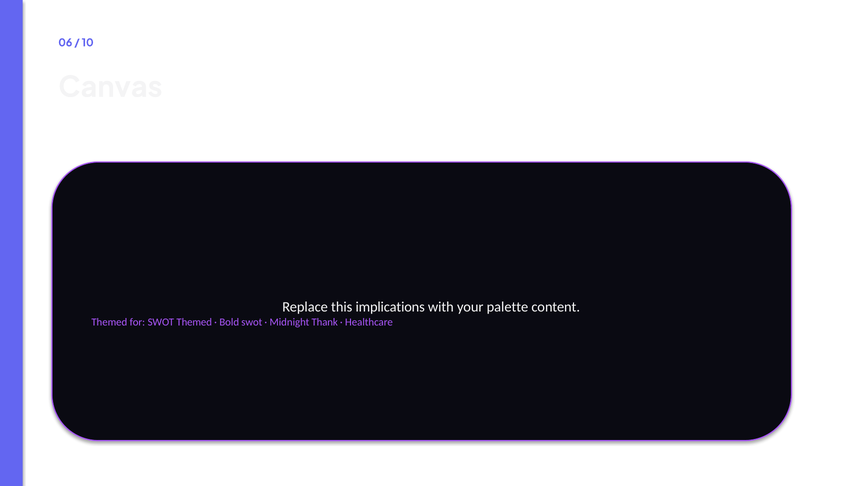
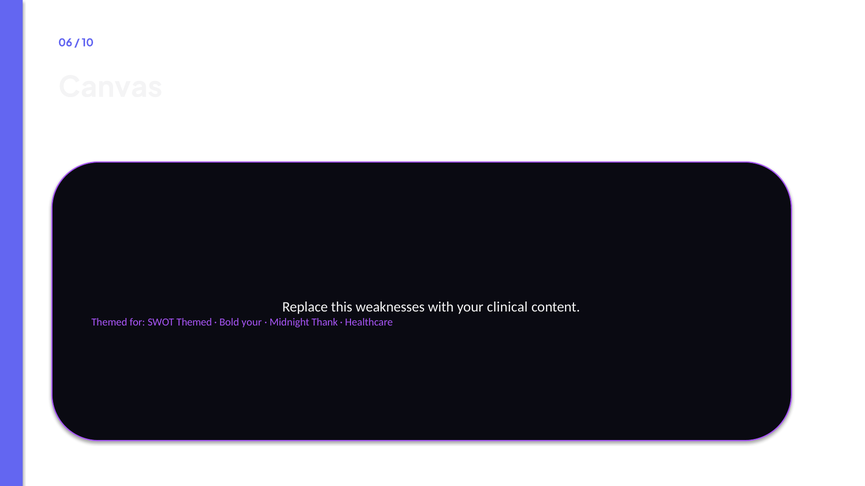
implications: implications -> weaknesses (390, 308)
palette: palette -> clinical (507, 308)
Bold swot: swot -> your (252, 322)
